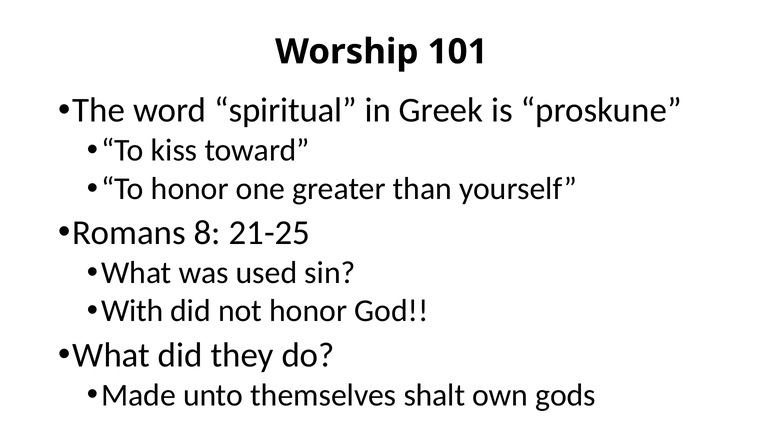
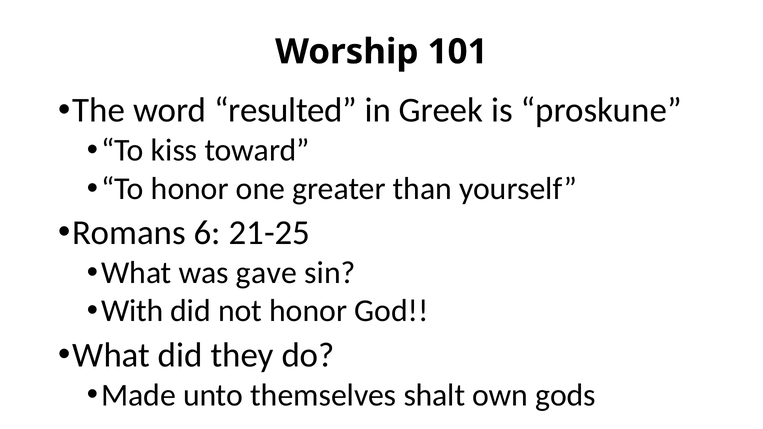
spiritual: spiritual -> resulted (286, 111)
8: 8 -> 6 (207, 233)
used: used -> gave (266, 273)
